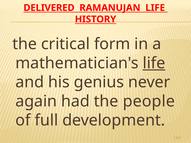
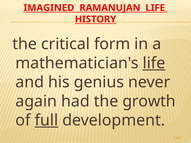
DELIVERED: DELIVERED -> IMAGINED (49, 8)
people: people -> growth (149, 101)
full underline: none -> present (46, 120)
